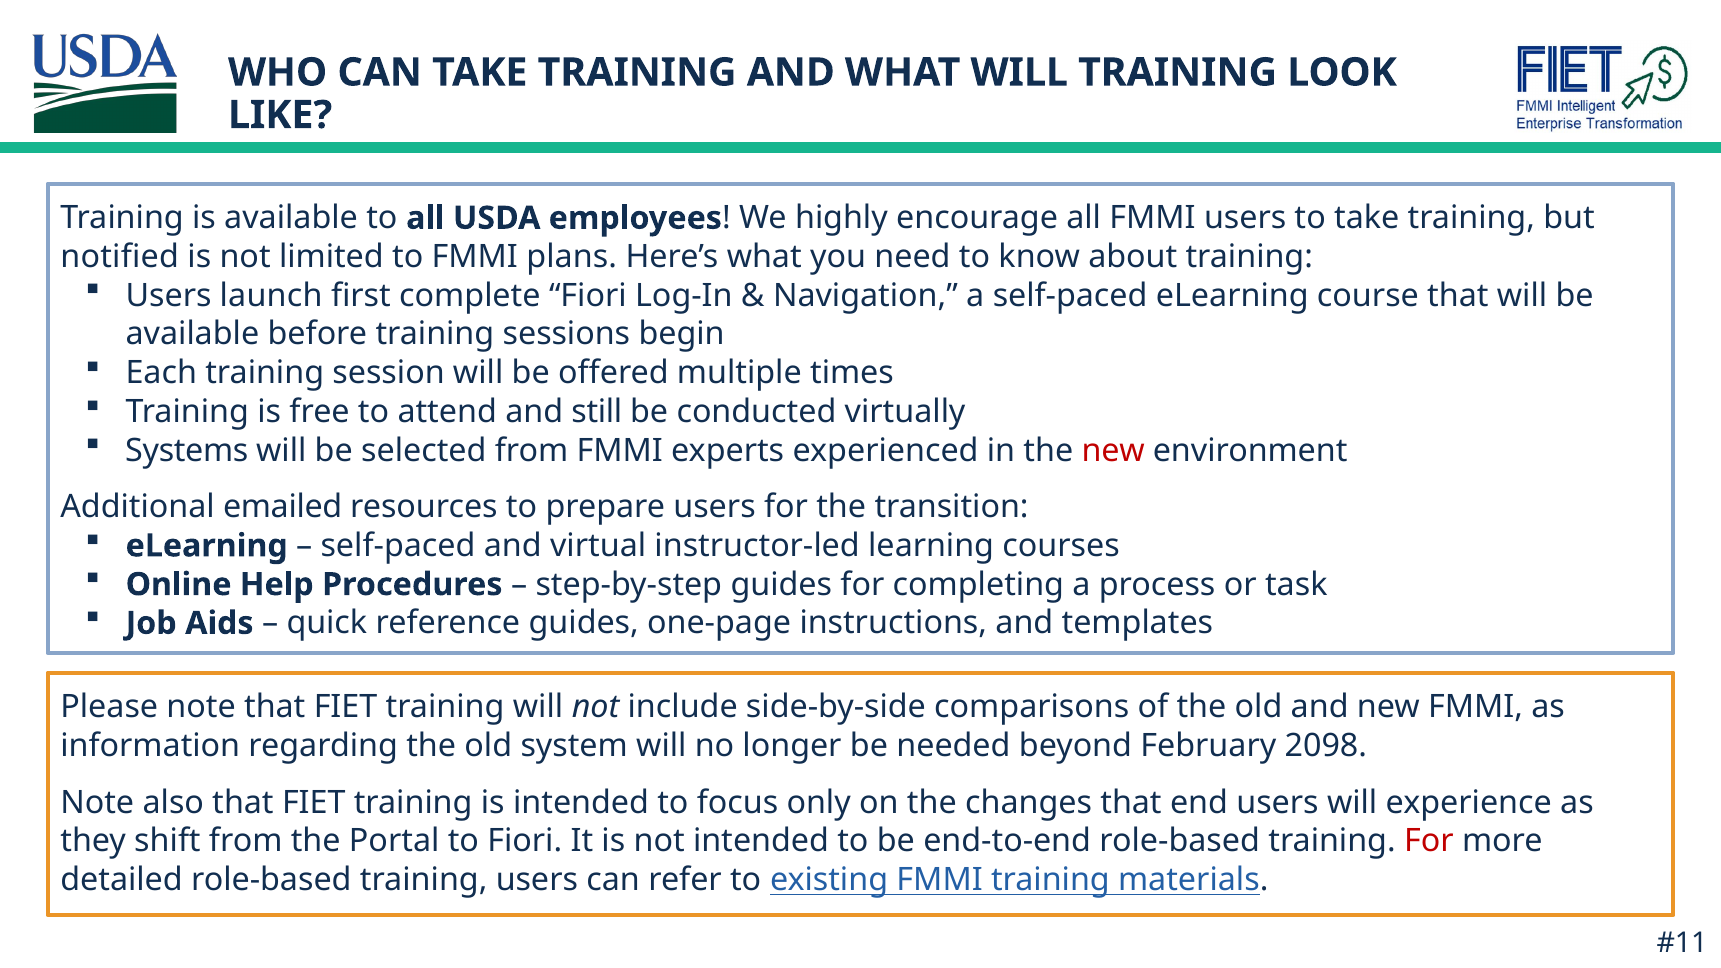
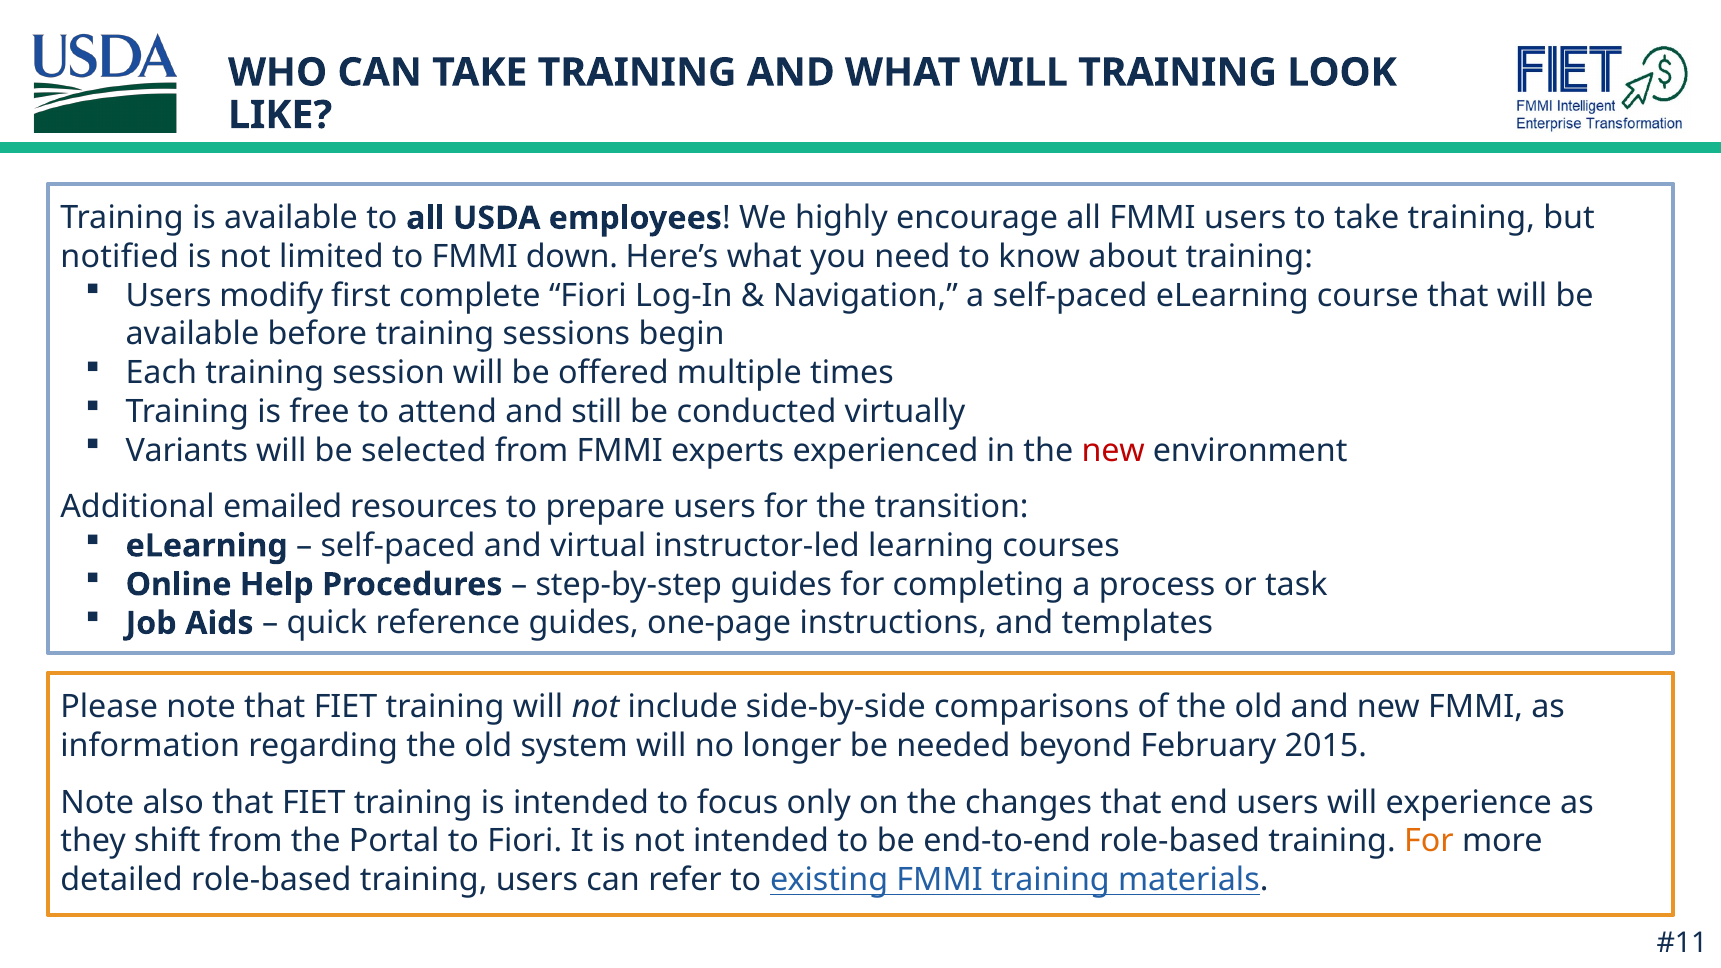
plans: plans -> down (572, 257)
launch: launch -> modify (271, 296)
Systems: Systems -> Variants (187, 450)
2098: 2098 -> 2015 (1326, 746)
For colour: red -> orange (1429, 841)
